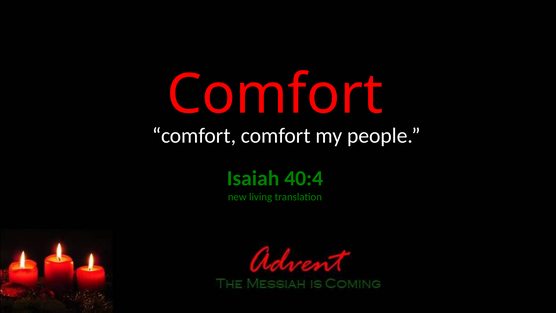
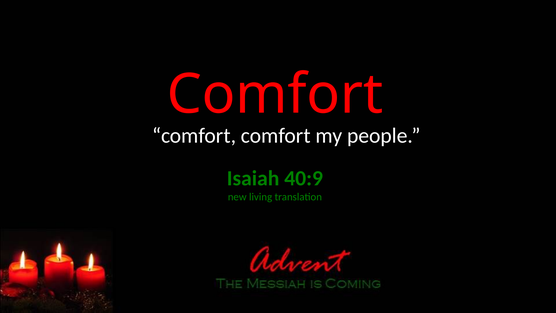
40:4: 40:4 -> 40:9 (304, 178)
